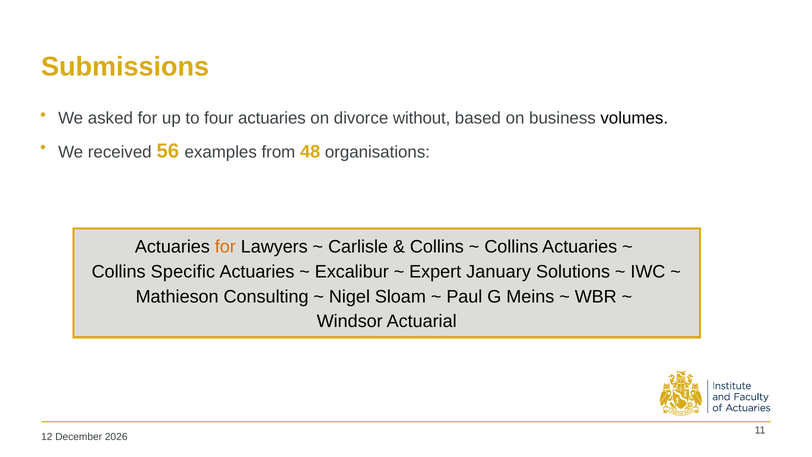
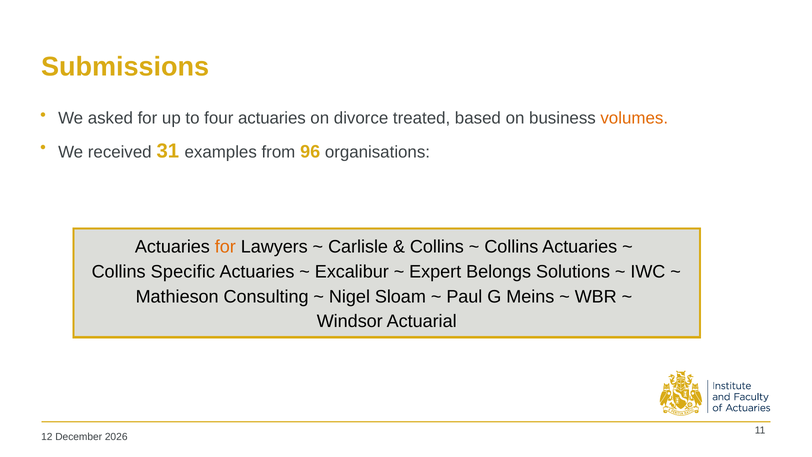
without: without -> treated (422, 118)
volumes colour: black -> orange (634, 118)
56: 56 -> 31 (168, 151)
48: 48 -> 96 (310, 152)
January: January -> Belongs (499, 272)
